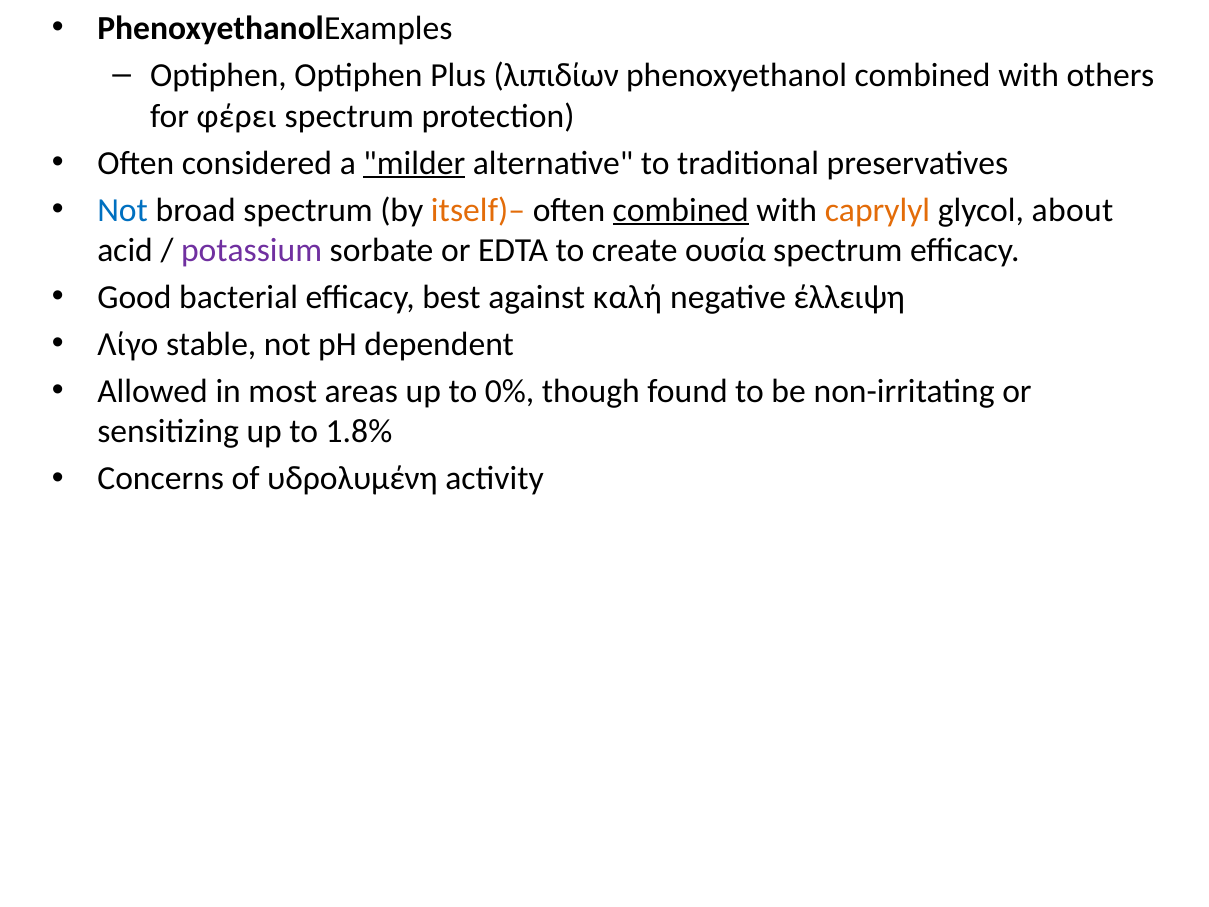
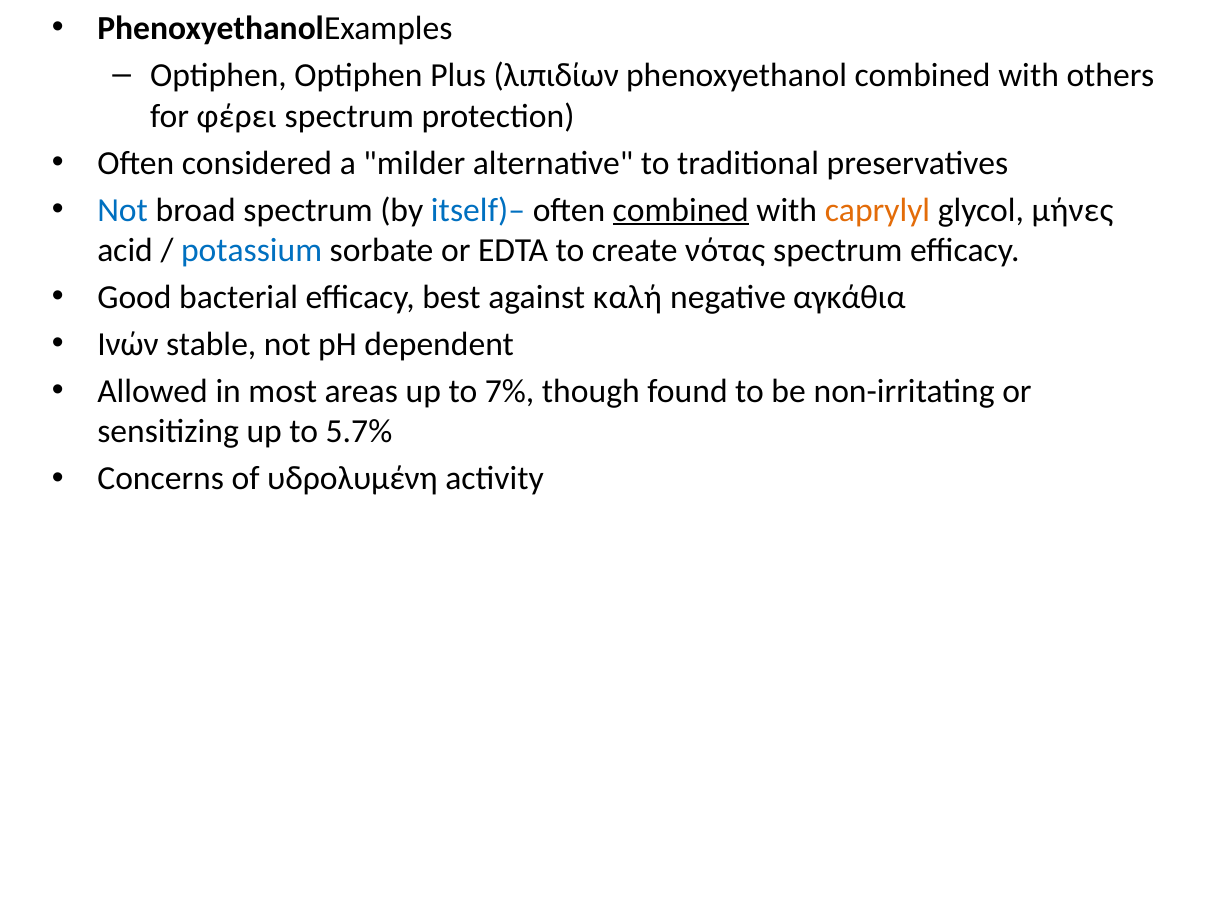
milder underline: present -> none (414, 163)
itself)– colour: orange -> blue (478, 210)
about: about -> μήνες (1072, 210)
potassium colour: purple -> blue (252, 250)
ουσία: ουσία -> νότας (725, 250)
έλλειψη: έλλειψη -> αγκάθια (849, 297)
Λίγο: Λίγο -> Ινών (128, 344)
0%: 0% -> 7% (510, 391)
1.8%: 1.8% -> 5.7% (359, 432)
